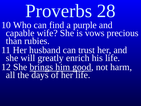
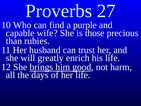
28: 28 -> 27 (106, 11)
vows: vows -> those (95, 33)
